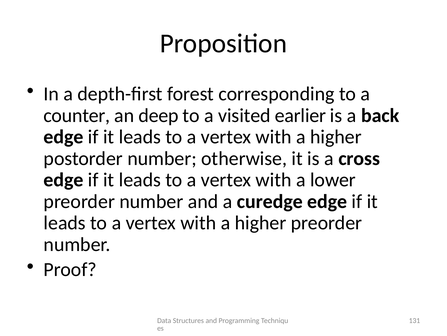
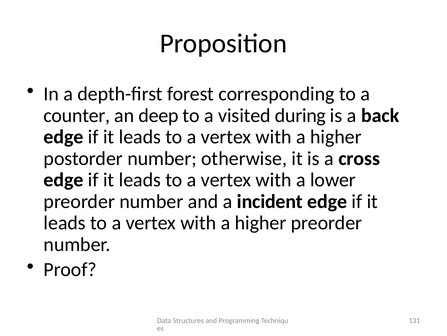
earlier: earlier -> during (300, 115)
curedge: curedge -> incident (270, 201)
